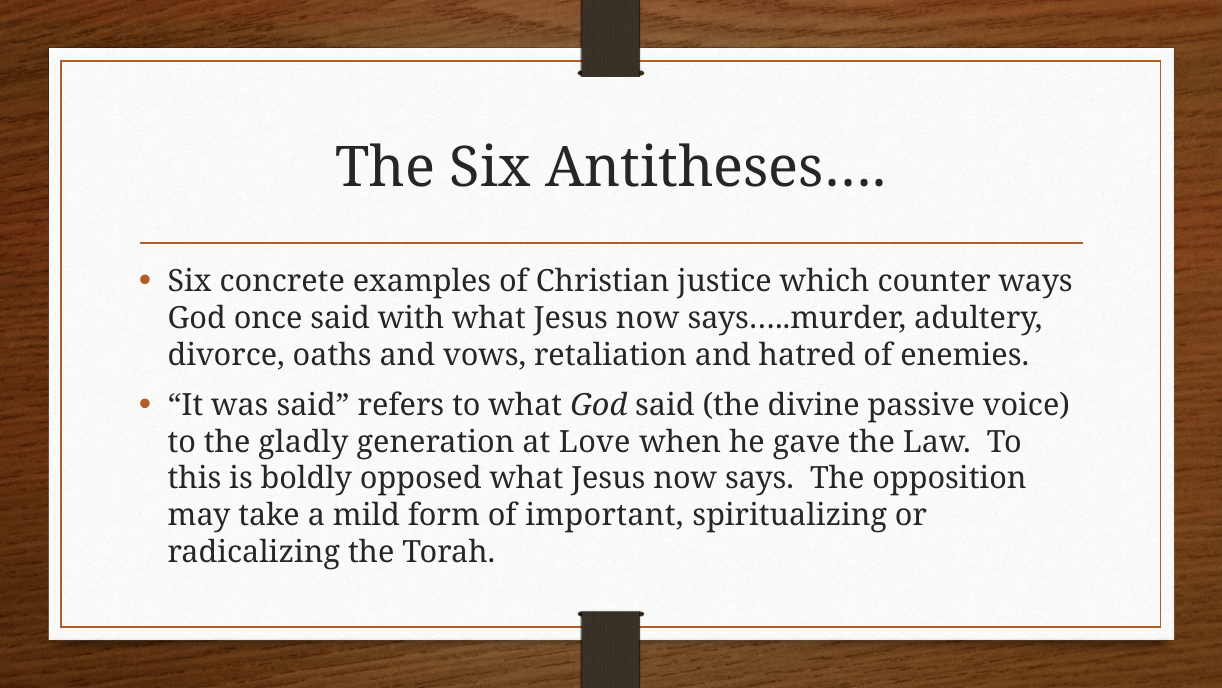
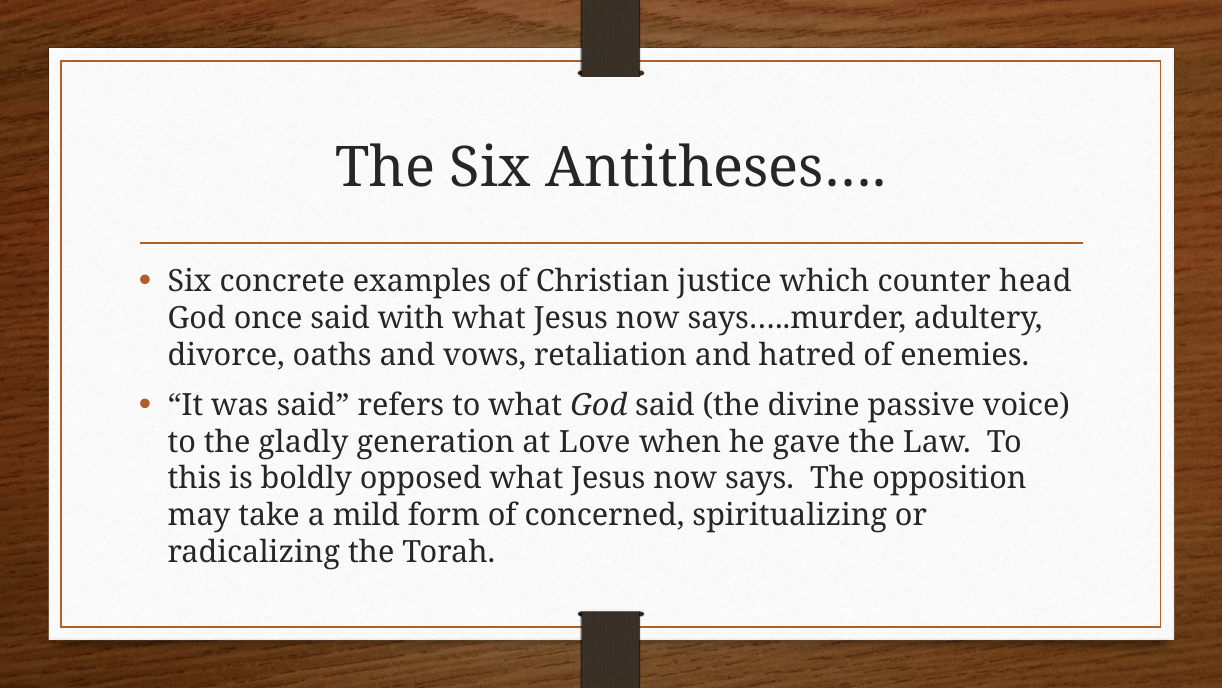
ways: ways -> head (1035, 281)
important: important -> concerned (605, 515)
